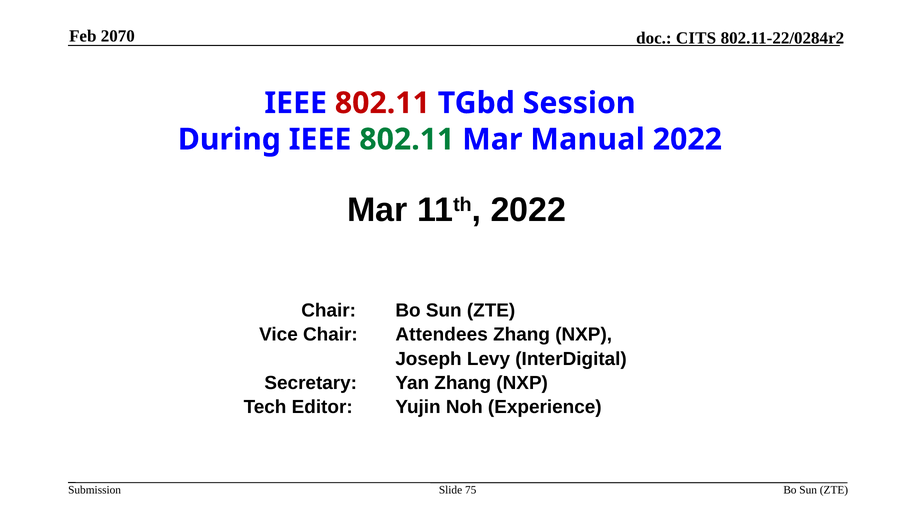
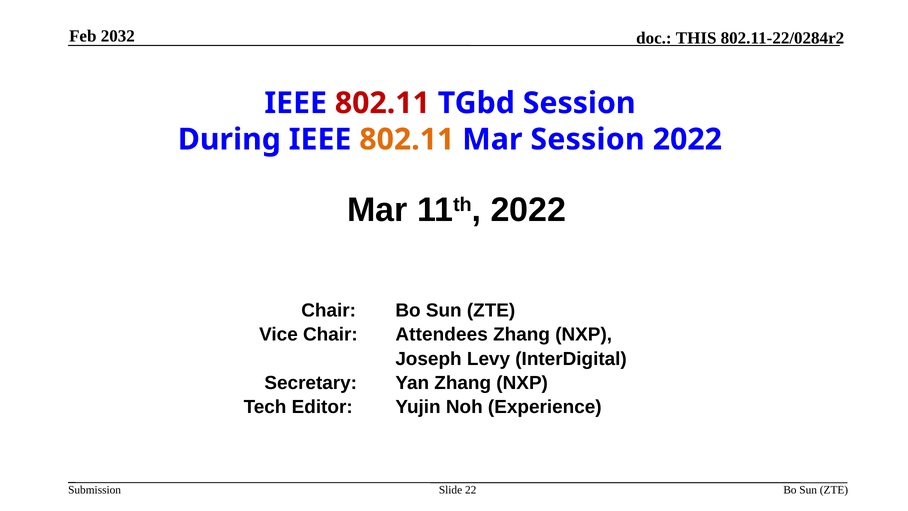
2070: 2070 -> 2032 (118, 36)
CITS: CITS -> THIS (696, 38)
802.11 colour: green -> orange (407, 139)
Mar Manual: Manual -> Session (587, 139)
75: 75 -> 22 (471, 490)
